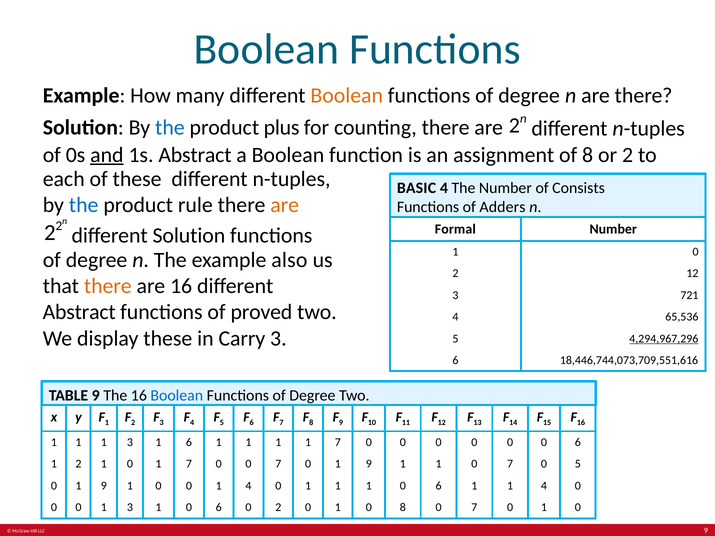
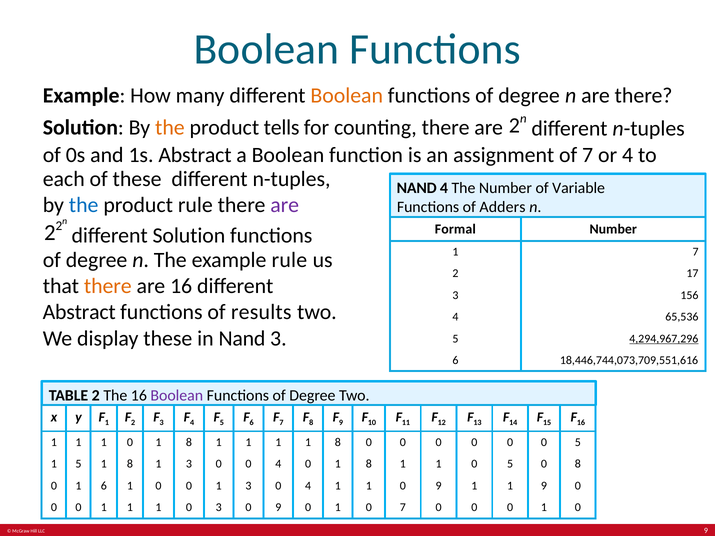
the colour: blue -> orange (170, 128)
plus: plus -> tells (282, 128)
and underline: present -> none (107, 155)
of 8: 8 -> 7 (588, 155)
or 2: 2 -> 4 (628, 155)
BASIC: BASIC -> NAND (417, 188)
Consists: Consists -> Variable (579, 188)
are colour: orange -> purple (285, 205)
0: 0 -> 7 (696, 252)
example also: also -> rule (289, 260)
2 12: 12 -> 17 (692, 274)
721: 721 -> 156 (689, 295)
proved: proved -> results (261, 312)
in Carry: Carry -> Nand (242, 339)
TABLE 9: 9 -> 2 (96, 395)
Boolean colour: blue -> purple (177, 395)
3: 3 -> 0 (130, 442)
6: 6 -> 8 (189, 442)
1 1 7: 7 -> 8 (338, 442)
0 0 6: 6 -> 5 (578, 442)
1 2: 2 -> 5 (78, 464)
0: 0 -> 8 (130, 464)
7: 7 -> 3 (189, 464)
0 0 7: 7 -> 4 (278, 464)
9: 9 -> 8 (369, 464)
1 0 7: 7 -> 5 (510, 464)
0 5: 5 -> 8 (578, 464)
9: 9 -> 6 (104, 486)
0 1 4: 4 -> 3 (249, 486)
1: 1 -> 4 (308, 486)
1 1 0 6: 6 -> 9 (439, 486)
1 1 4: 4 -> 9 (544, 486)
0 1 3: 3 -> 1 (130, 508)
6: 6 -> 3 (219, 508)
2: 2 -> 9 (278, 508)
0 8: 8 -> 7 (403, 508)
7: 7 -> 0 (474, 508)
